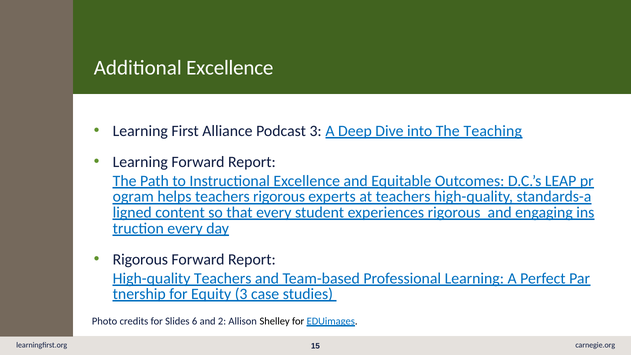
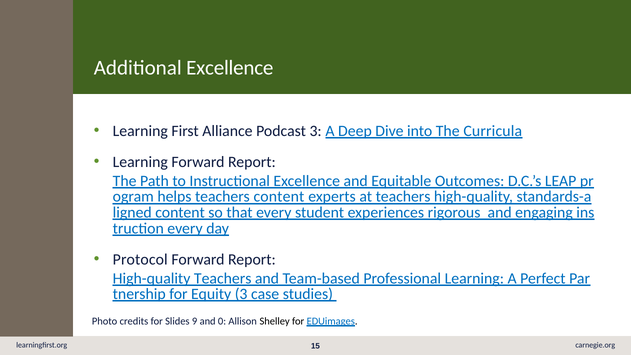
Teaching: Teaching -> Curricula (493, 131)
teachers rigorous: rigorous -> content (279, 197)
Rigorous: Rigorous -> Protocol (140, 259)
6: 6 -> 9 (195, 321)
2: 2 -> 0 (222, 321)
